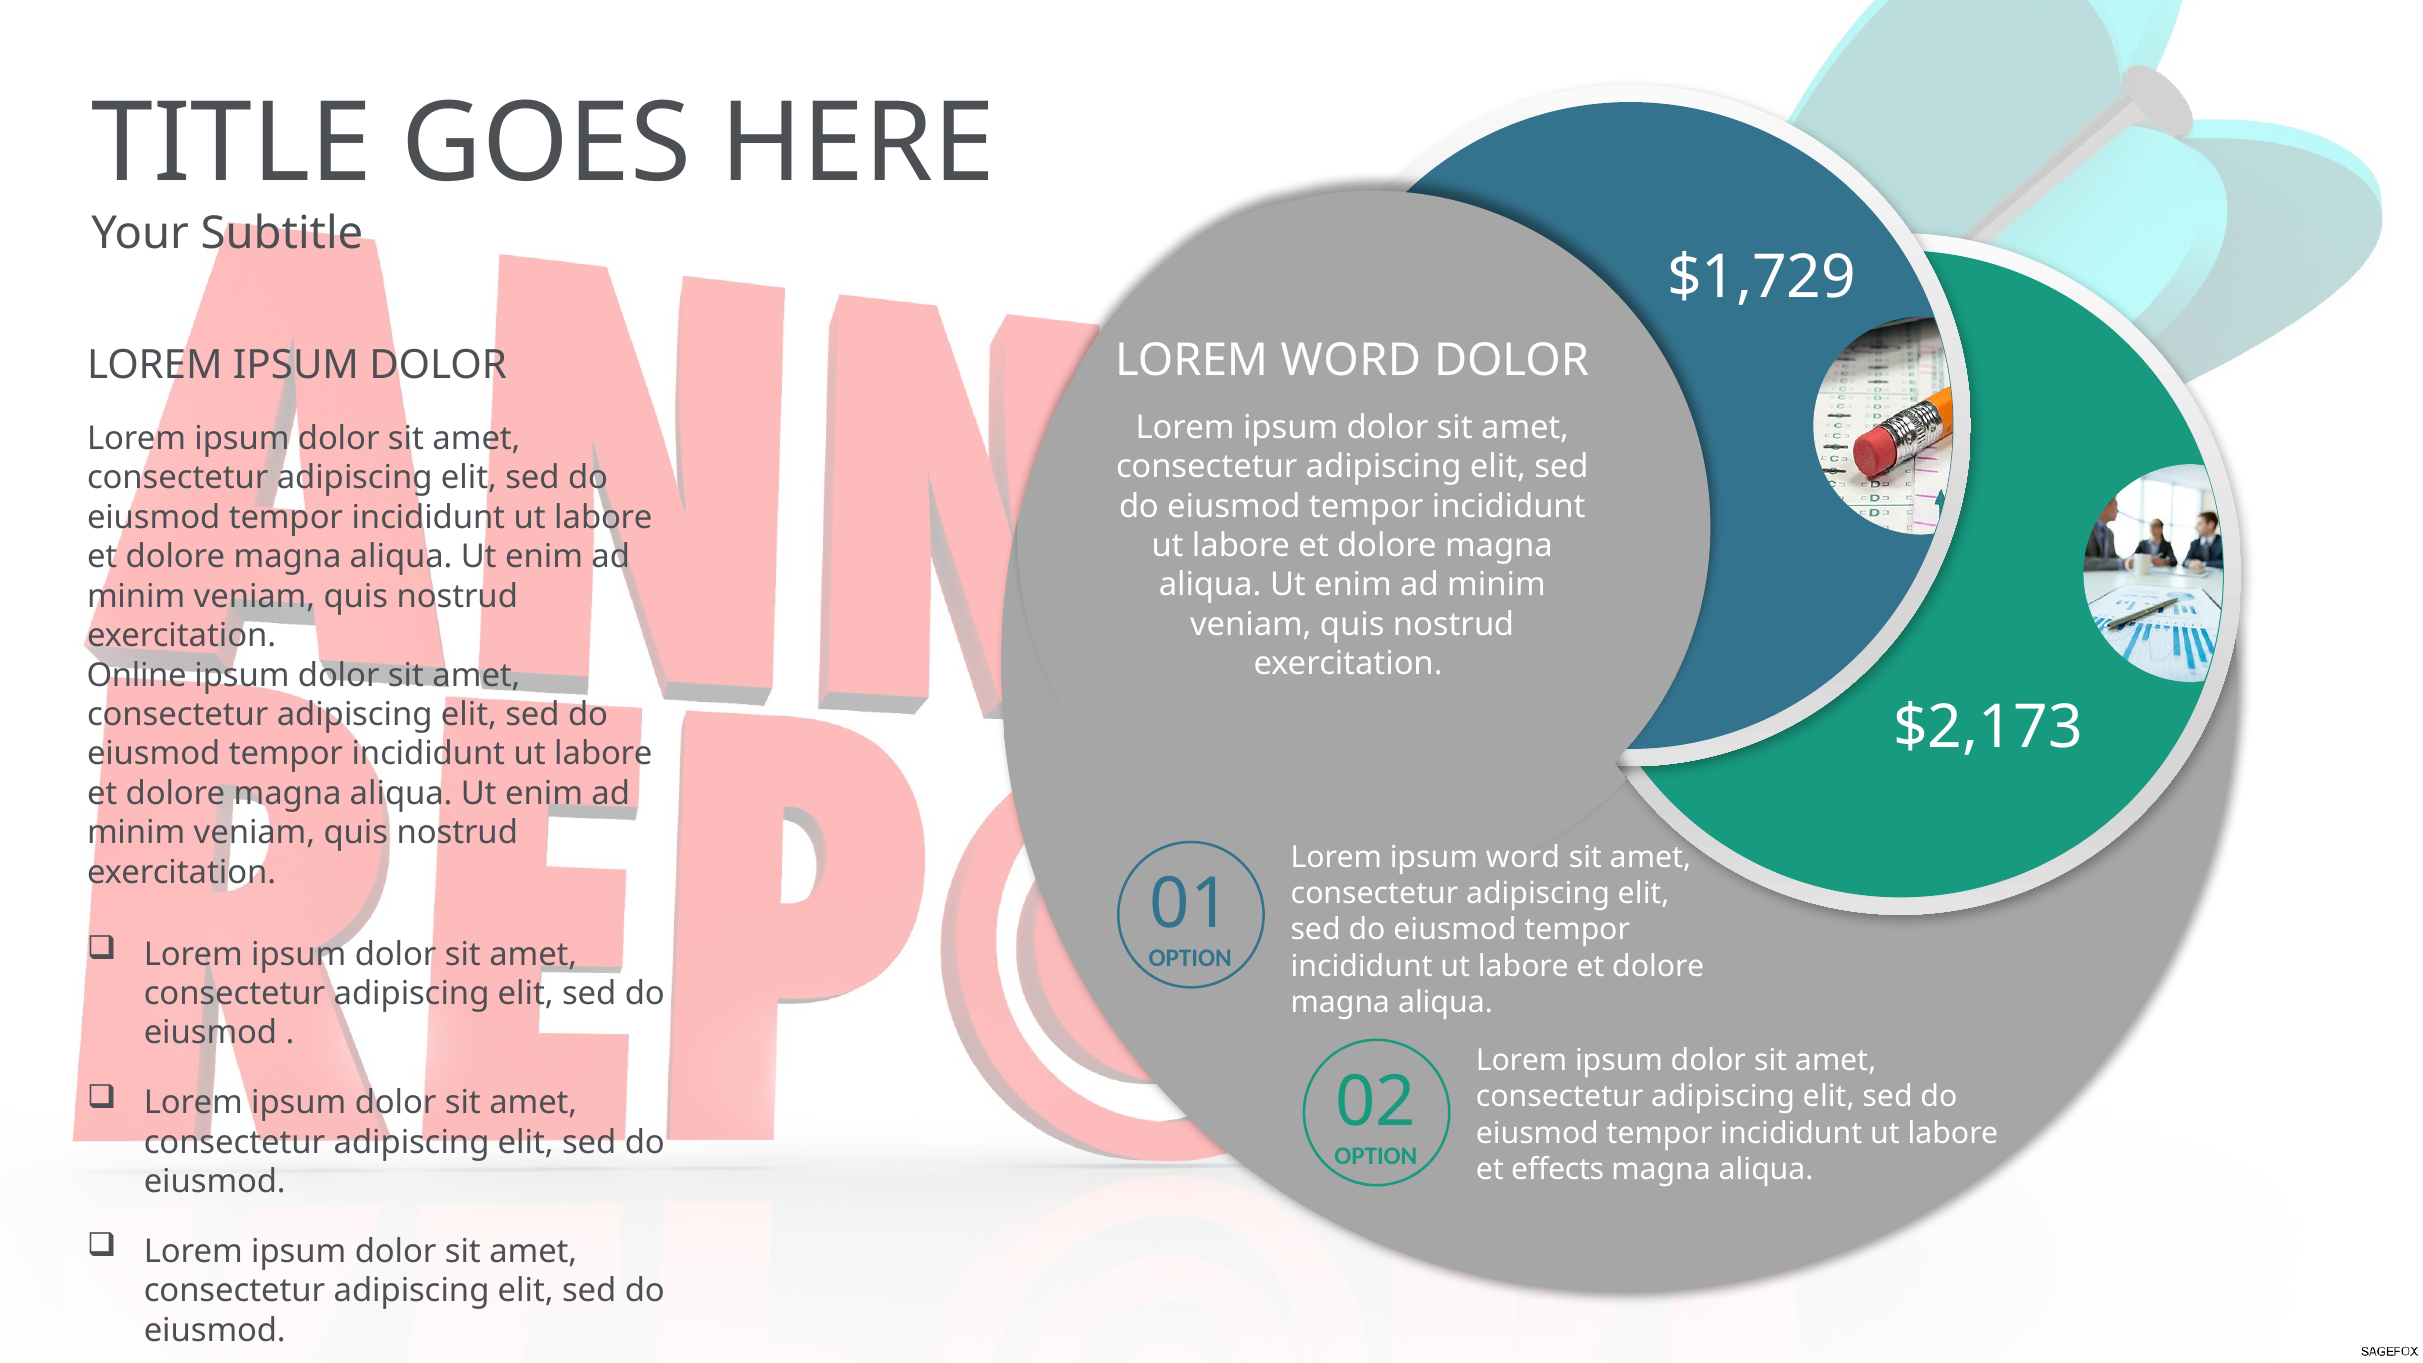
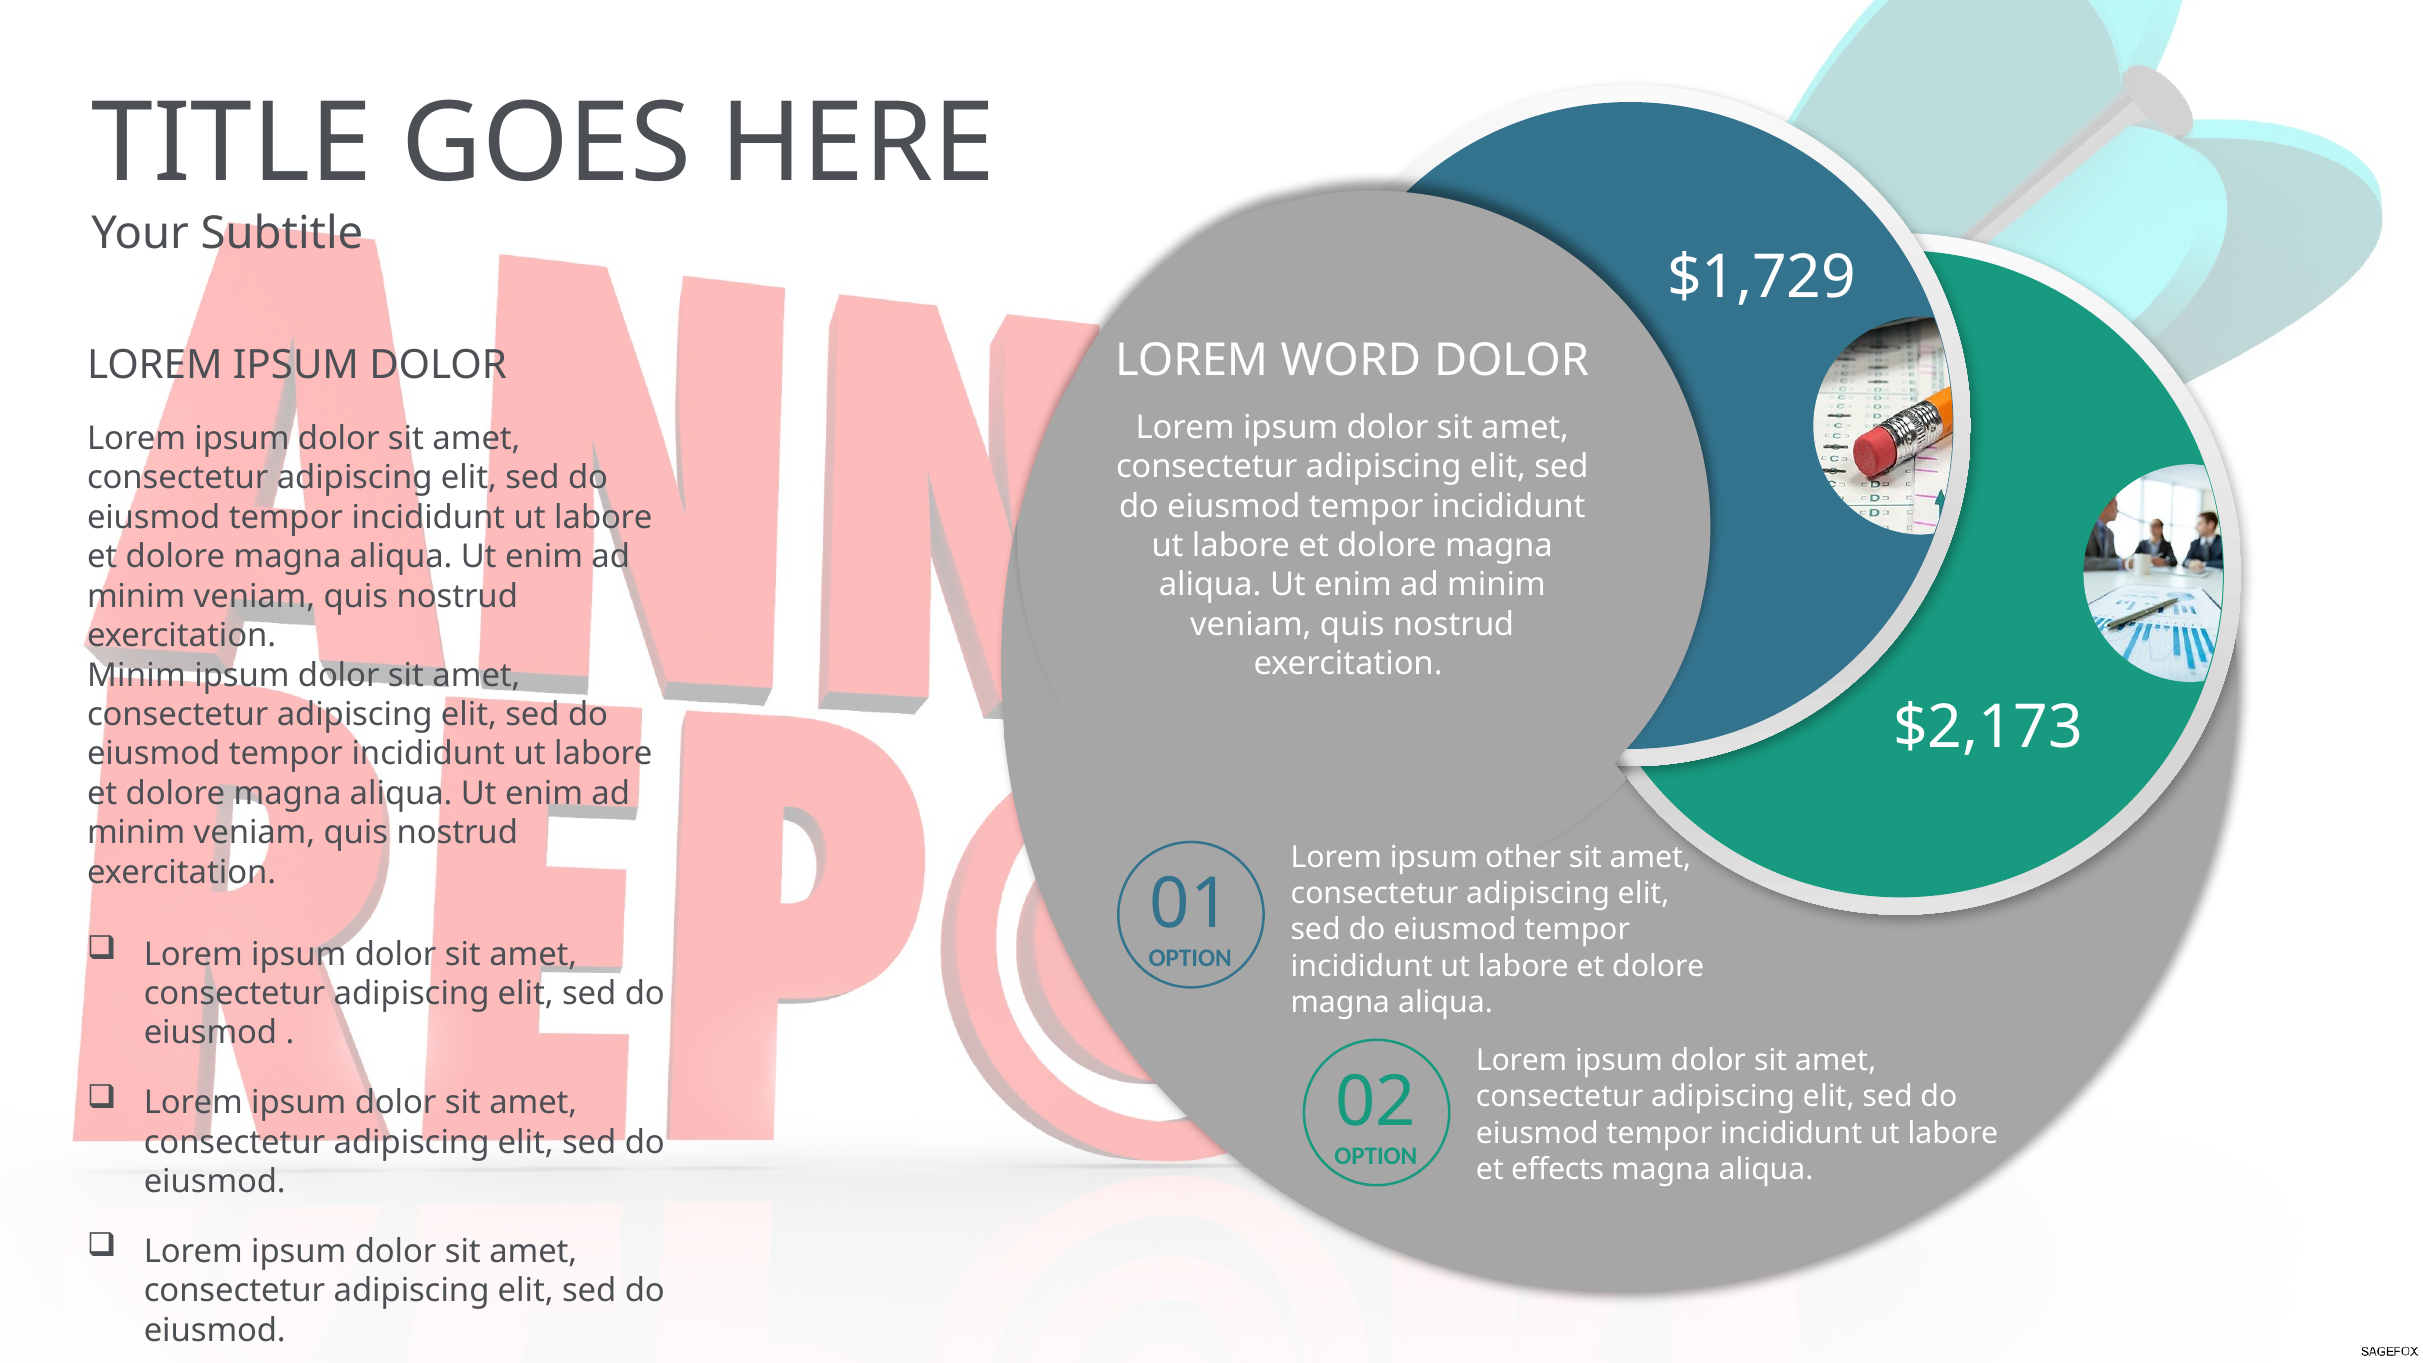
Online: Online -> Minim (136, 675)
ipsum word: word -> other (1523, 857)
